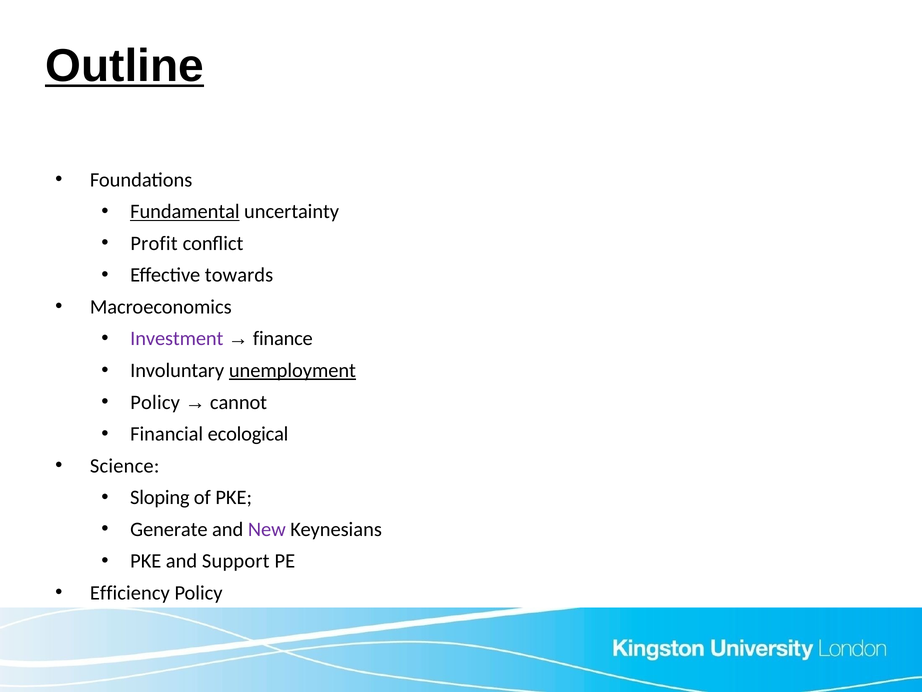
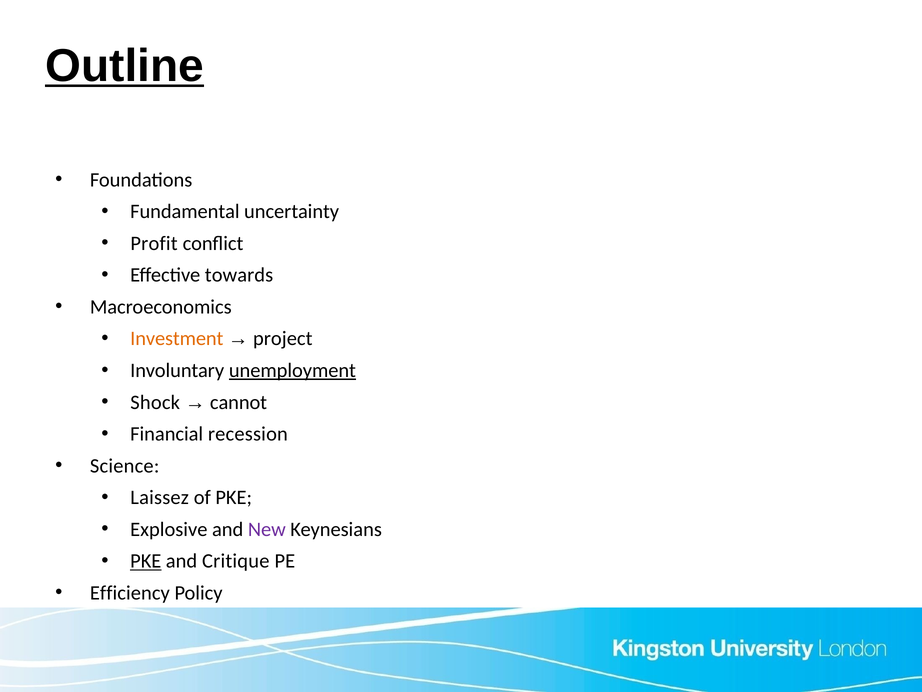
Fundamental underline: present -> none (185, 211)
Investment colour: purple -> orange (177, 338)
finance: finance -> project (283, 338)
Policy: Policy -> Shock (155, 402)
ecological: ecological -> recession (248, 434)
Sloping: Sloping -> Laissez (160, 497)
Generate: Generate -> Explosive (169, 529)
PKE underline: none -> present (146, 561)
Support: Support -> Critique (236, 561)
